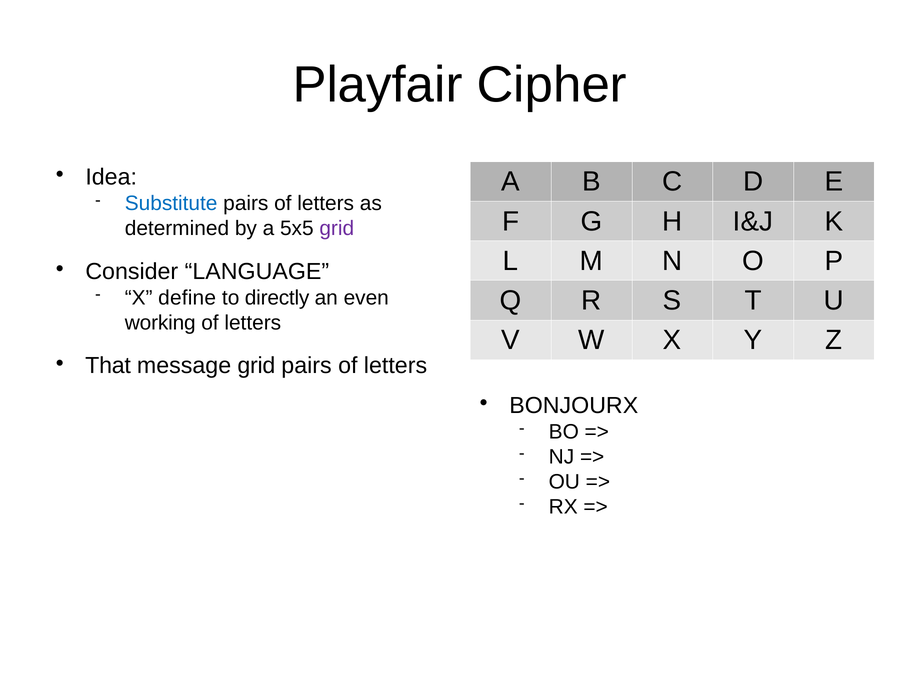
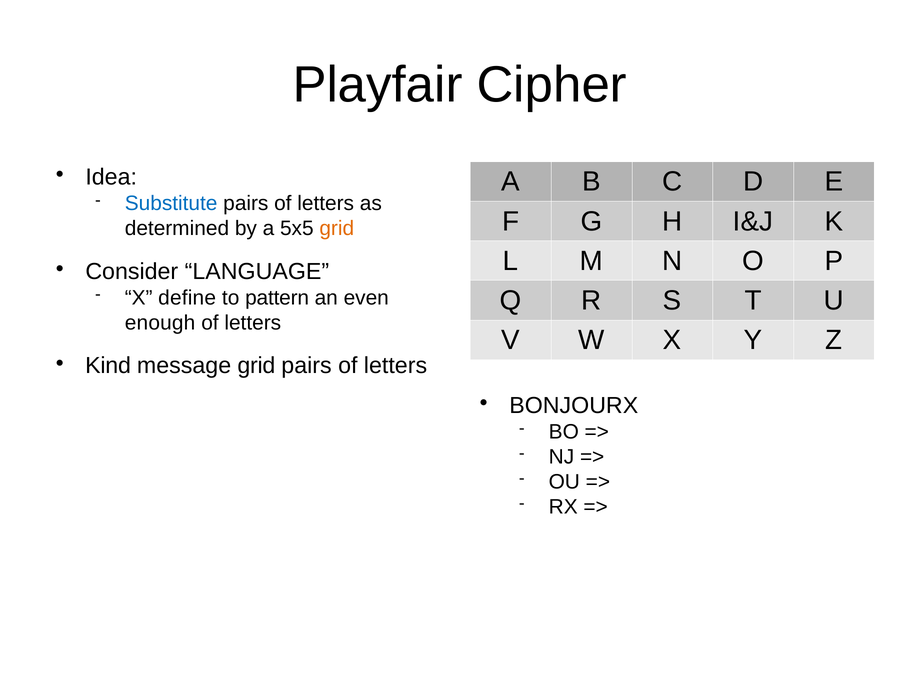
grid colour: purple -> orange (337, 228)
directly: directly -> pattern (277, 298)
working: working -> enough (160, 323)
That: That -> Kind (108, 366)
